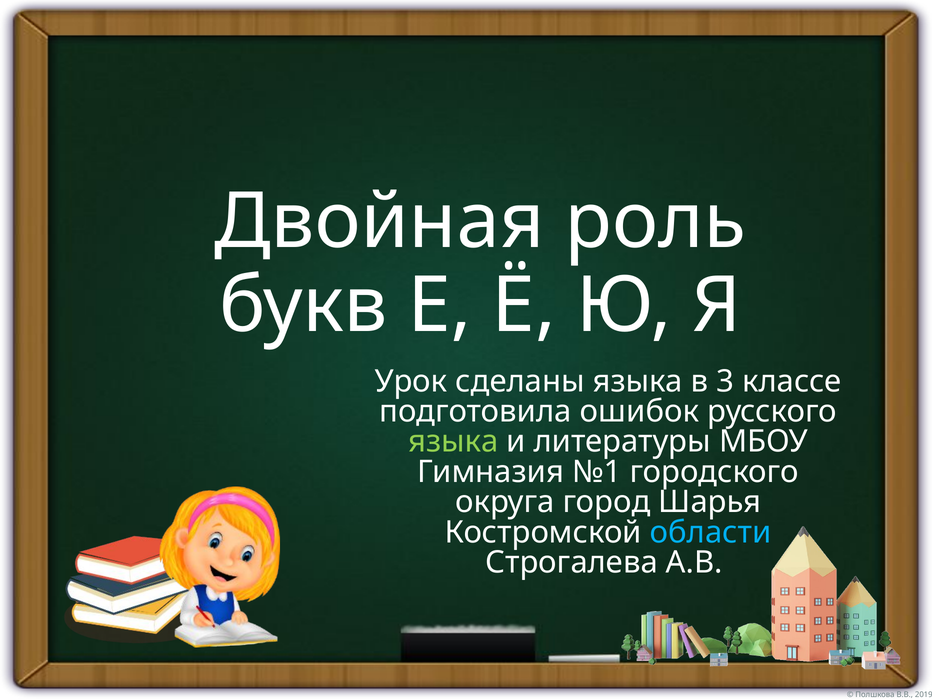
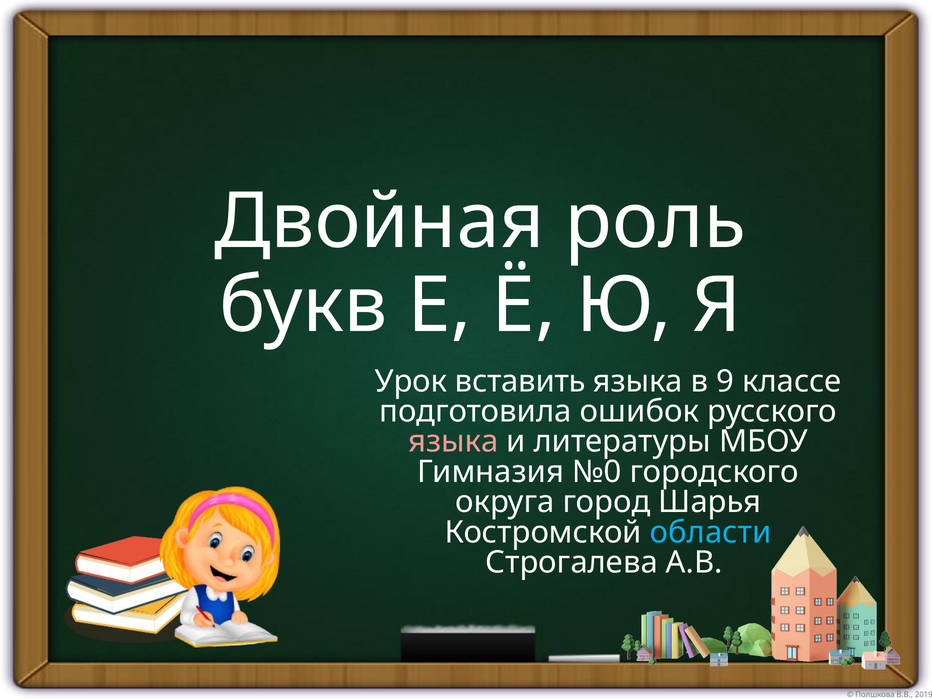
сделаны: сделаны -> вставить (520, 381)
3: 3 -> 9 (725, 381)
языка colour: light green -> pink (453, 442)
№1: №1 -> №0 (597, 472)
